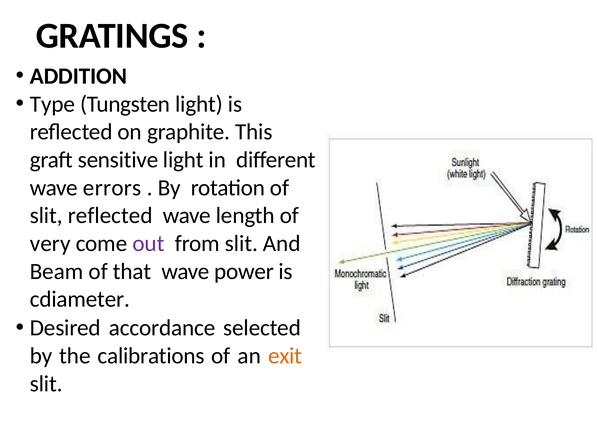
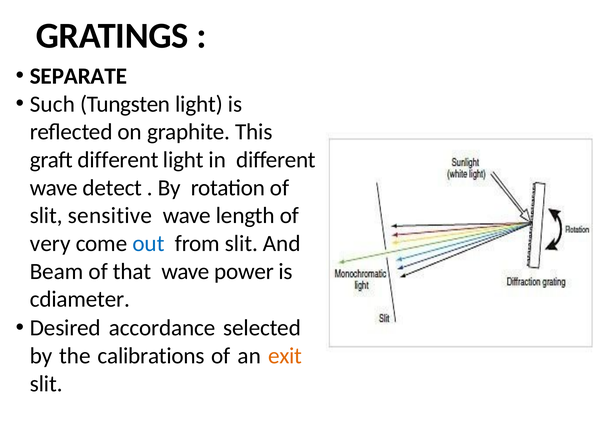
ADDITION: ADDITION -> SEPARATE (78, 76)
Type: Type -> Such (52, 104)
graft sensitive: sensitive -> different (118, 160)
errors: errors -> detect (112, 188)
slit reflected: reflected -> sensitive (110, 215)
out colour: purple -> blue (148, 243)
